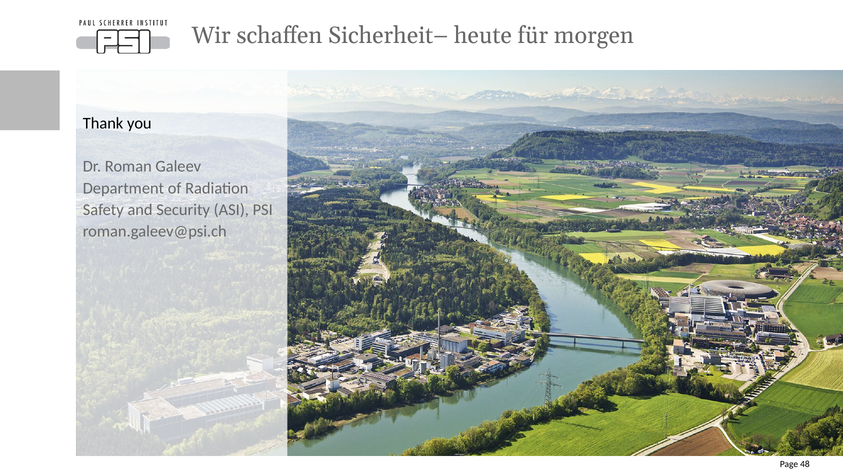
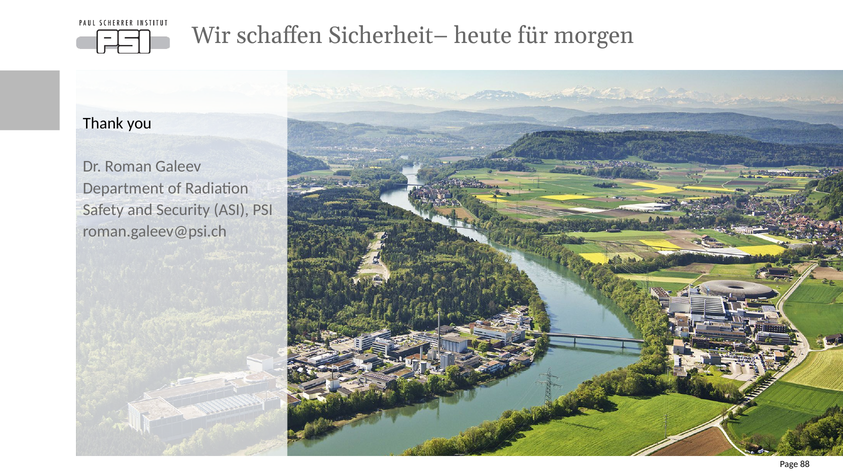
48: 48 -> 88 (805, 464)
